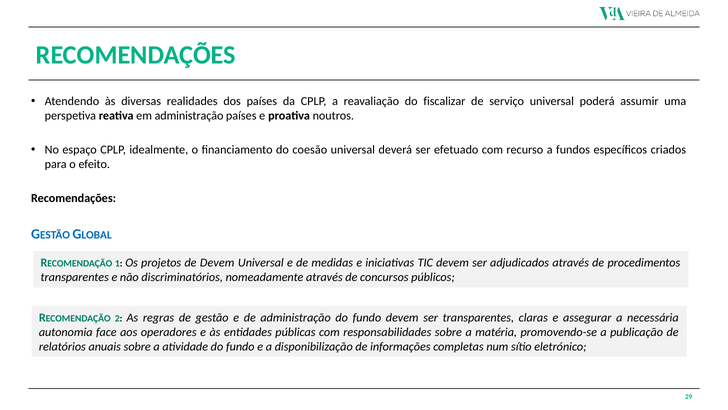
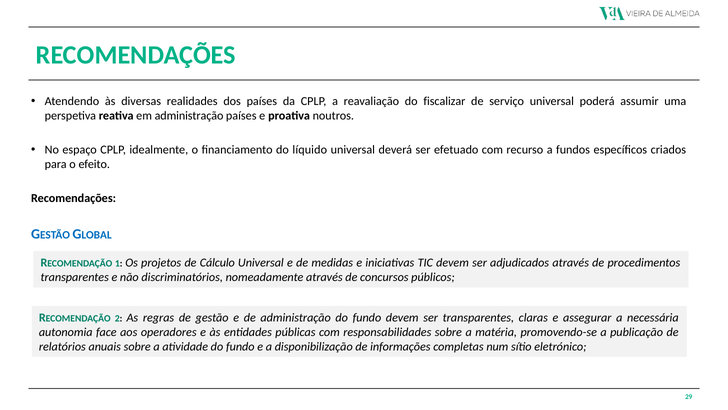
coesão: coesão -> líquido (310, 150)
de Devem: Devem -> Cálculo (217, 263)
